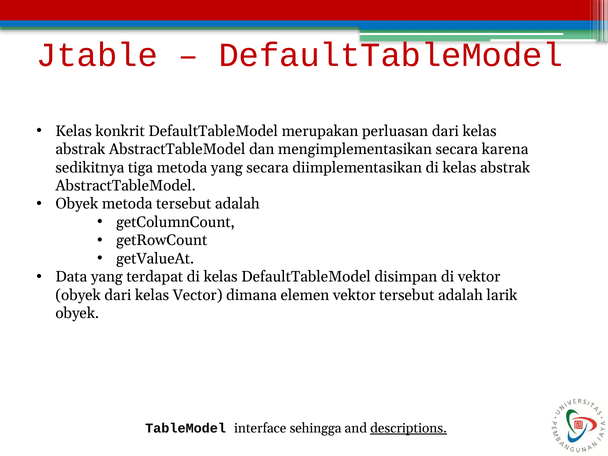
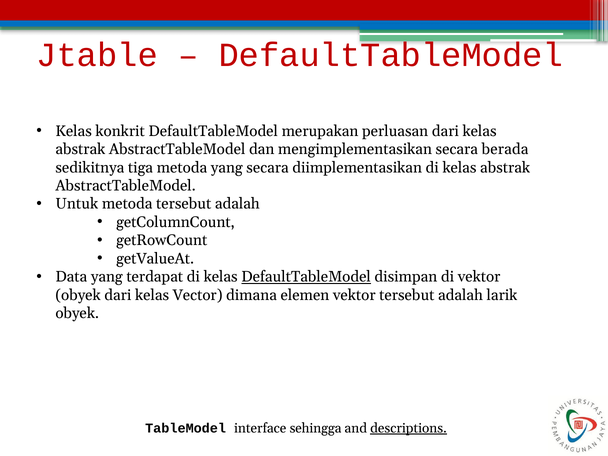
karena: karena -> berada (505, 149)
Obyek: Obyek -> Untuk (77, 204)
DefaultTableModel underline: none -> present (306, 277)
